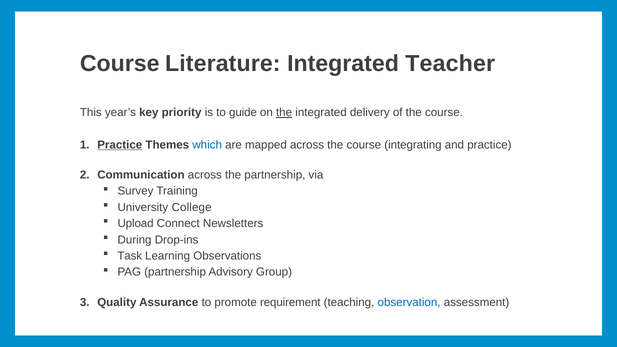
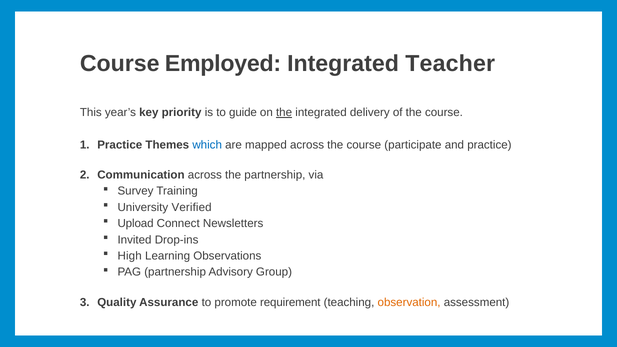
Literature: Literature -> Employed (223, 64)
Practice underline: present -> none (120, 145)
integrating: integrating -> participate (413, 145)
College: College -> Verified (192, 207)
During: During -> Invited (135, 240)
Task: Task -> High (130, 256)
observation colour: blue -> orange (409, 302)
